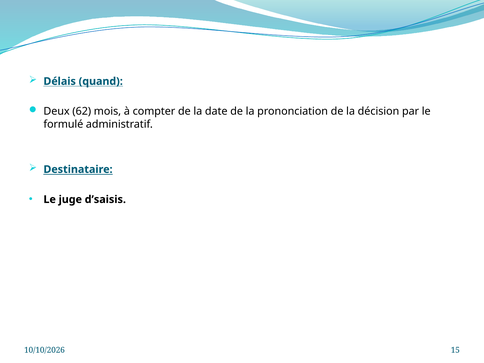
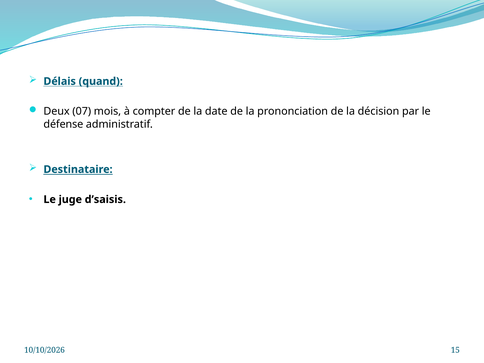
62: 62 -> 07 (82, 111)
formulé: formulé -> défense (63, 124)
